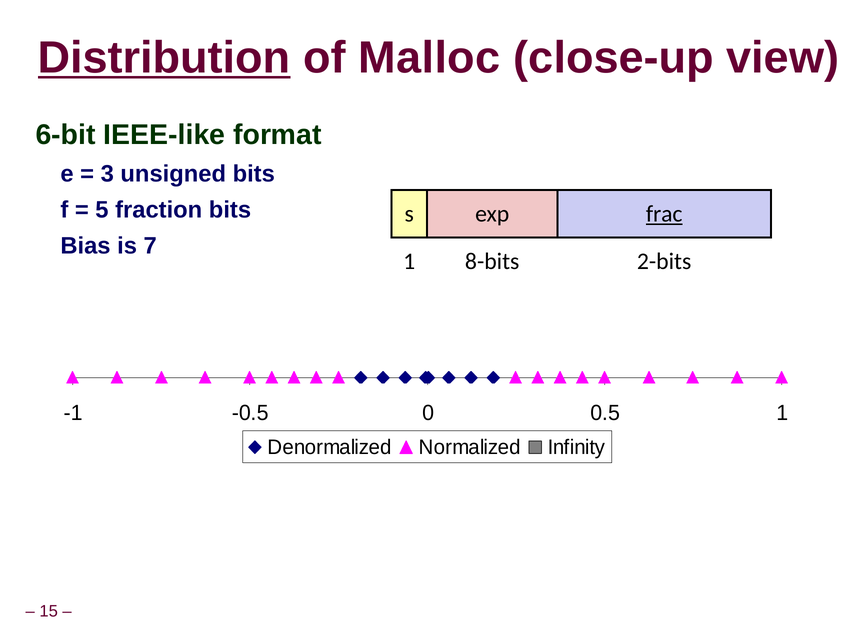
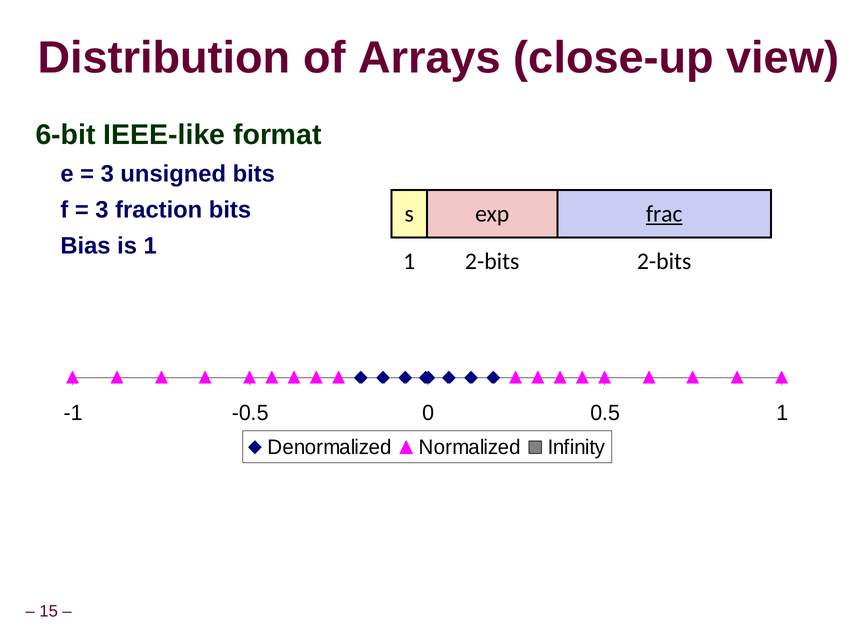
Distribution underline: present -> none (164, 58)
Malloc: Malloc -> Arrays (430, 58)
5: 5 -> 3 (102, 210)
is 7: 7 -> 1 (150, 246)
1 8-bits: 8-bits -> 2-bits (492, 261)
